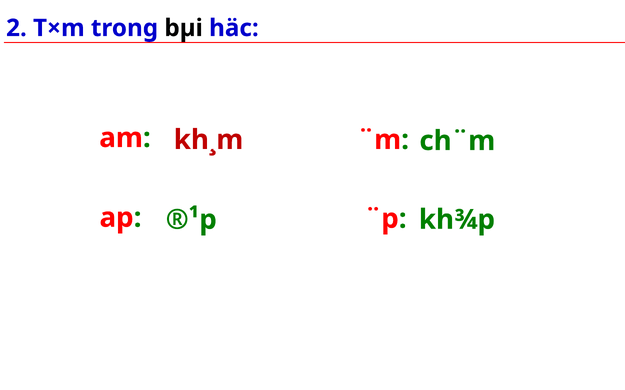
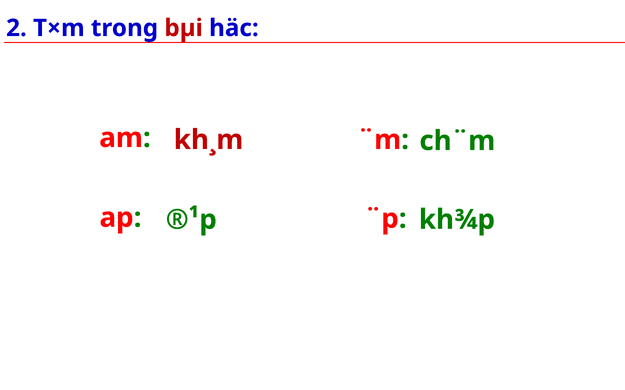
bµi colour: black -> red (184, 28)
